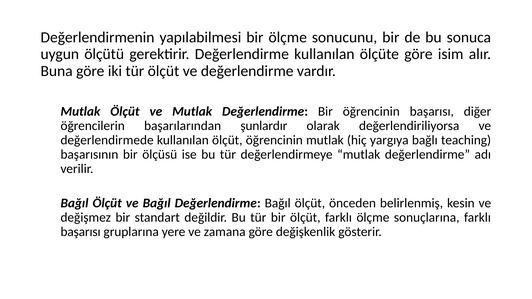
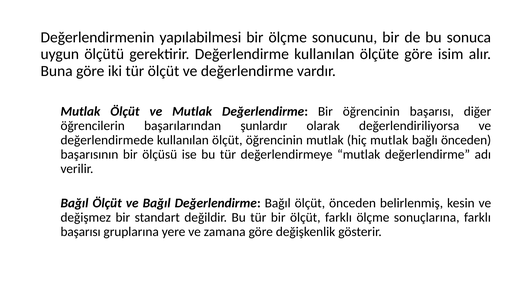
hiç yargıya: yargıya -> mutlak (389, 140)
bağlı teaching: teaching -> önceden (466, 140)
